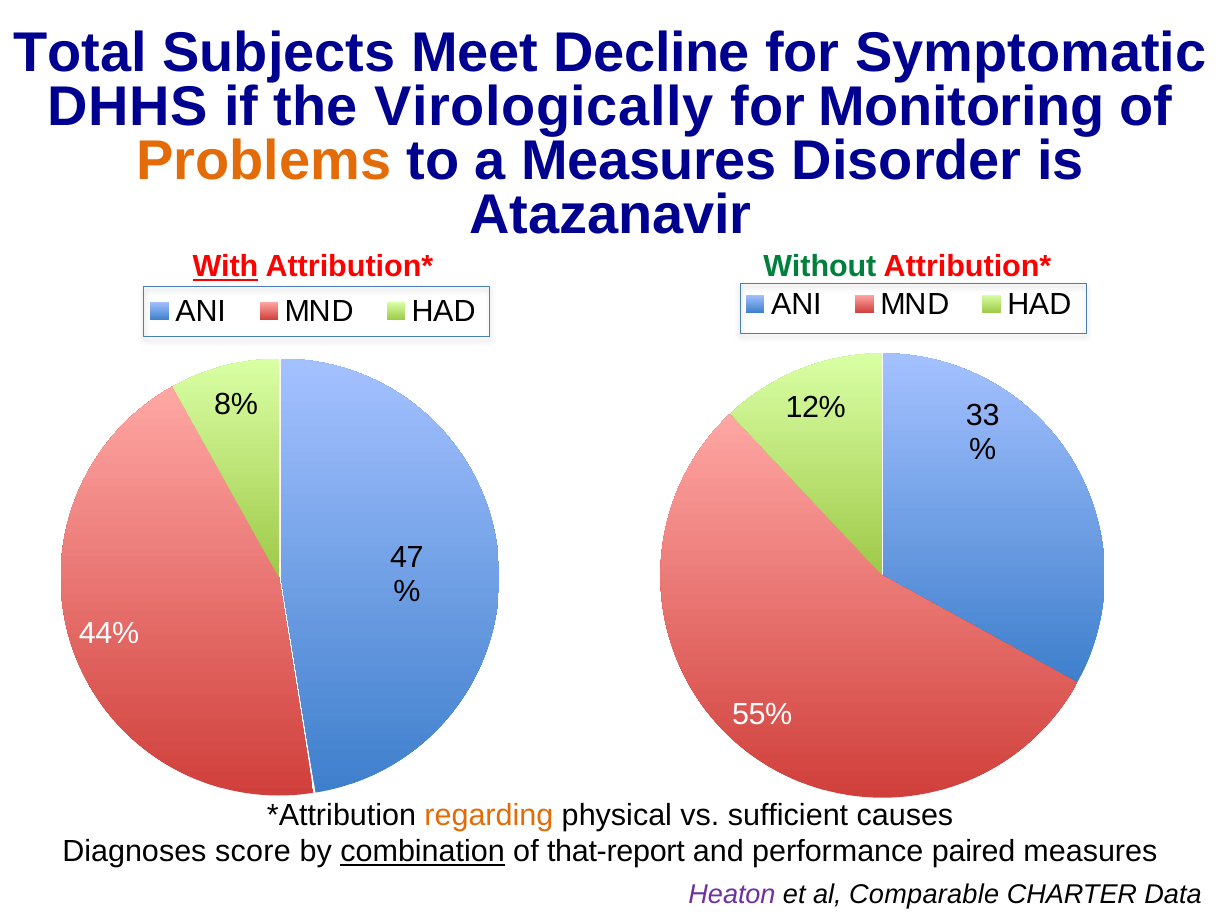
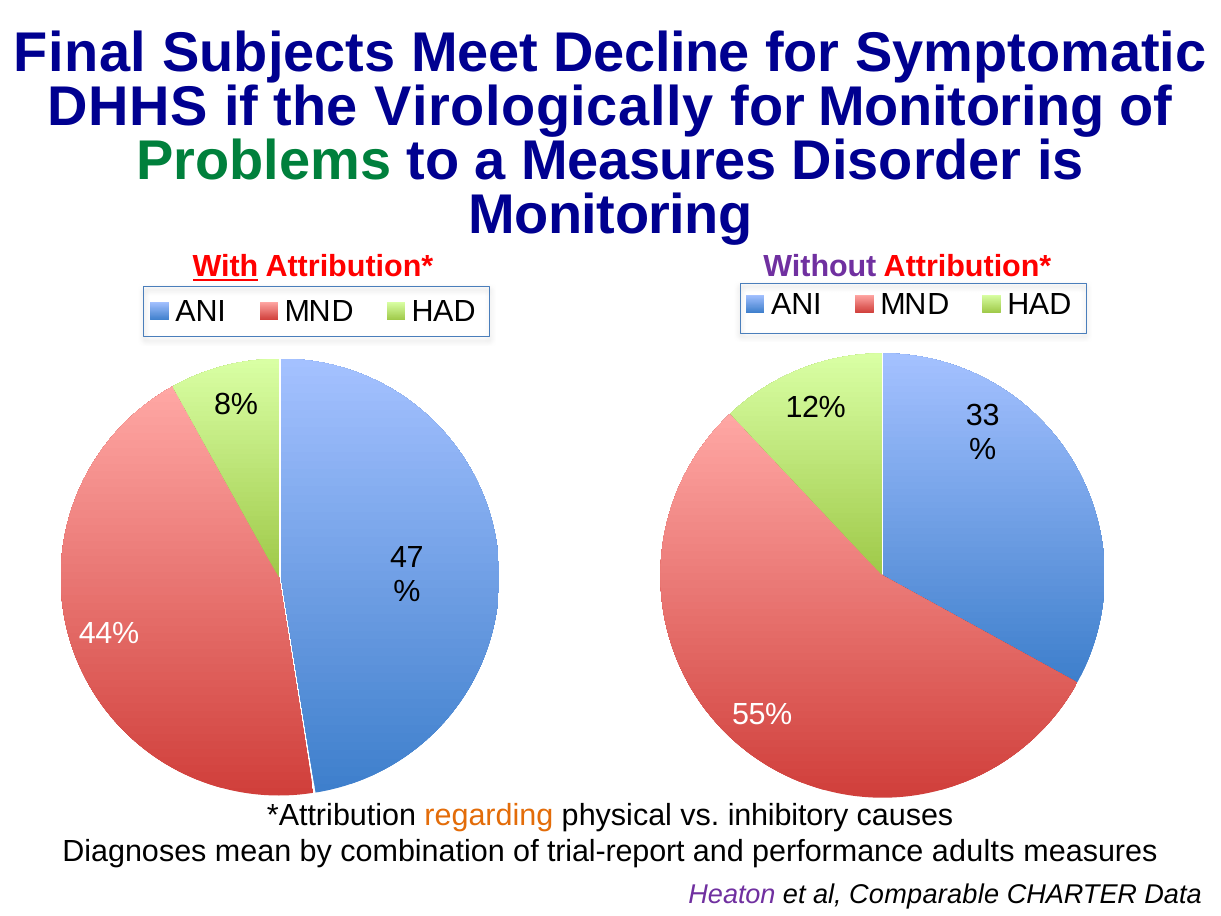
Total: Total -> Final (80, 53)
Problems colour: orange -> green (264, 161)
Atazanavir: Atazanavir -> Monitoring (611, 215)
Without colour: green -> purple (820, 266)
sufficient: sufficient -> inhibitory (788, 815)
score: score -> mean (253, 852)
combination underline: present -> none (423, 852)
that-report: that-report -> trial-report (616, 852)
paired: paired -> adults (973, 852)
